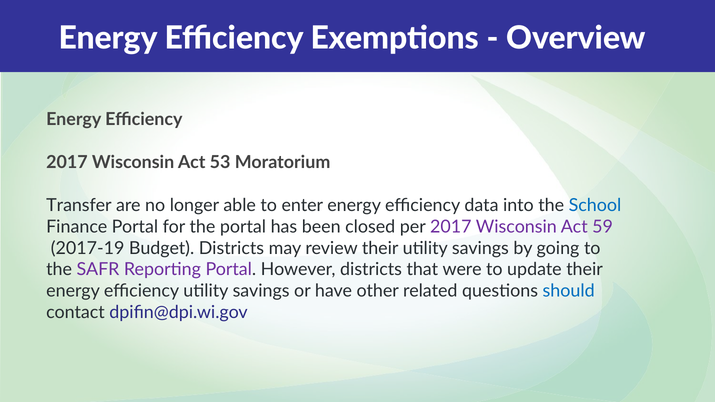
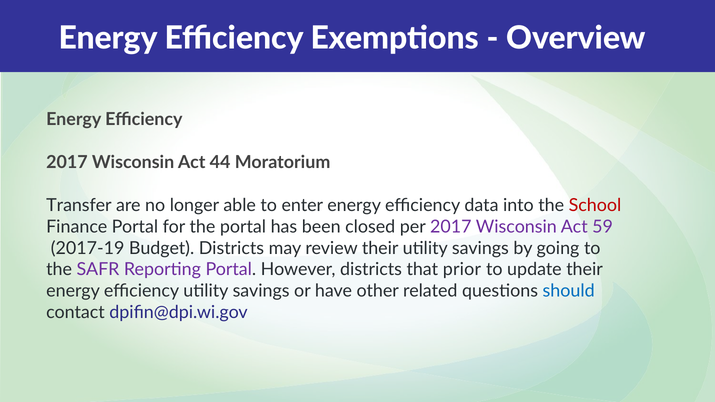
53: 53 -> 44 (220, 162)
School colour: blue -> red (595, 205)
were: were -> prior (462, 270)
